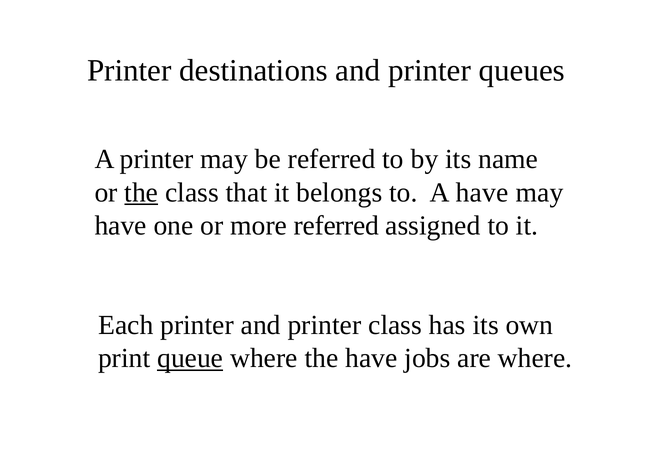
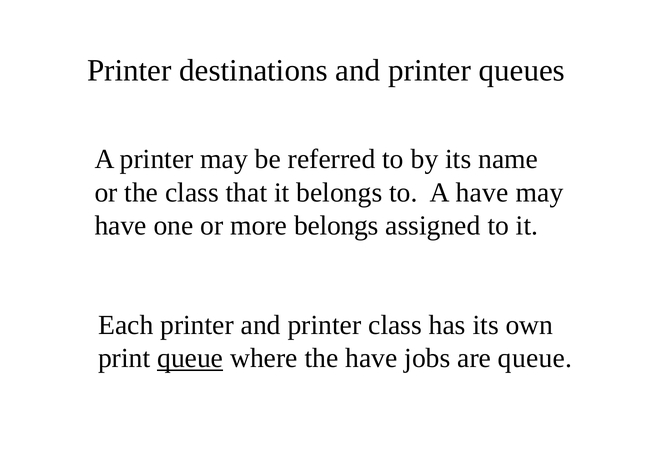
the underline: present -> none (141, 193)
more referred: referred -> belongs (336, 226)
are where: where -> queue (535, 359)
